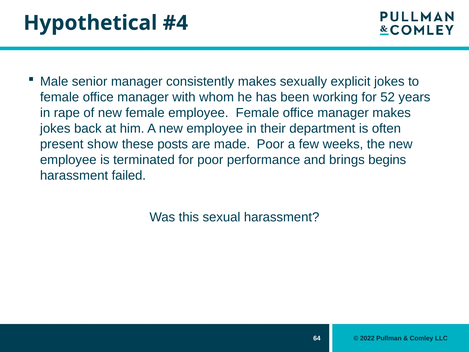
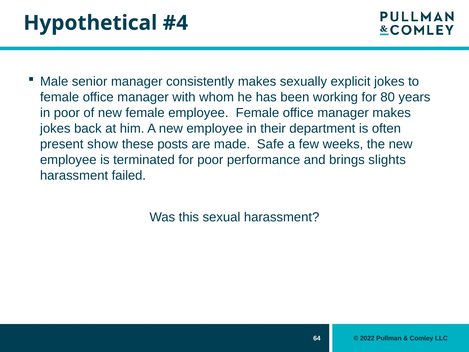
52: 52 -> 80 (388, 97)
in rape: rape -> poor (67, 113)
made Poor: Poor -> Safe (270, 144)
begins: begins -> slights (387, 160)
